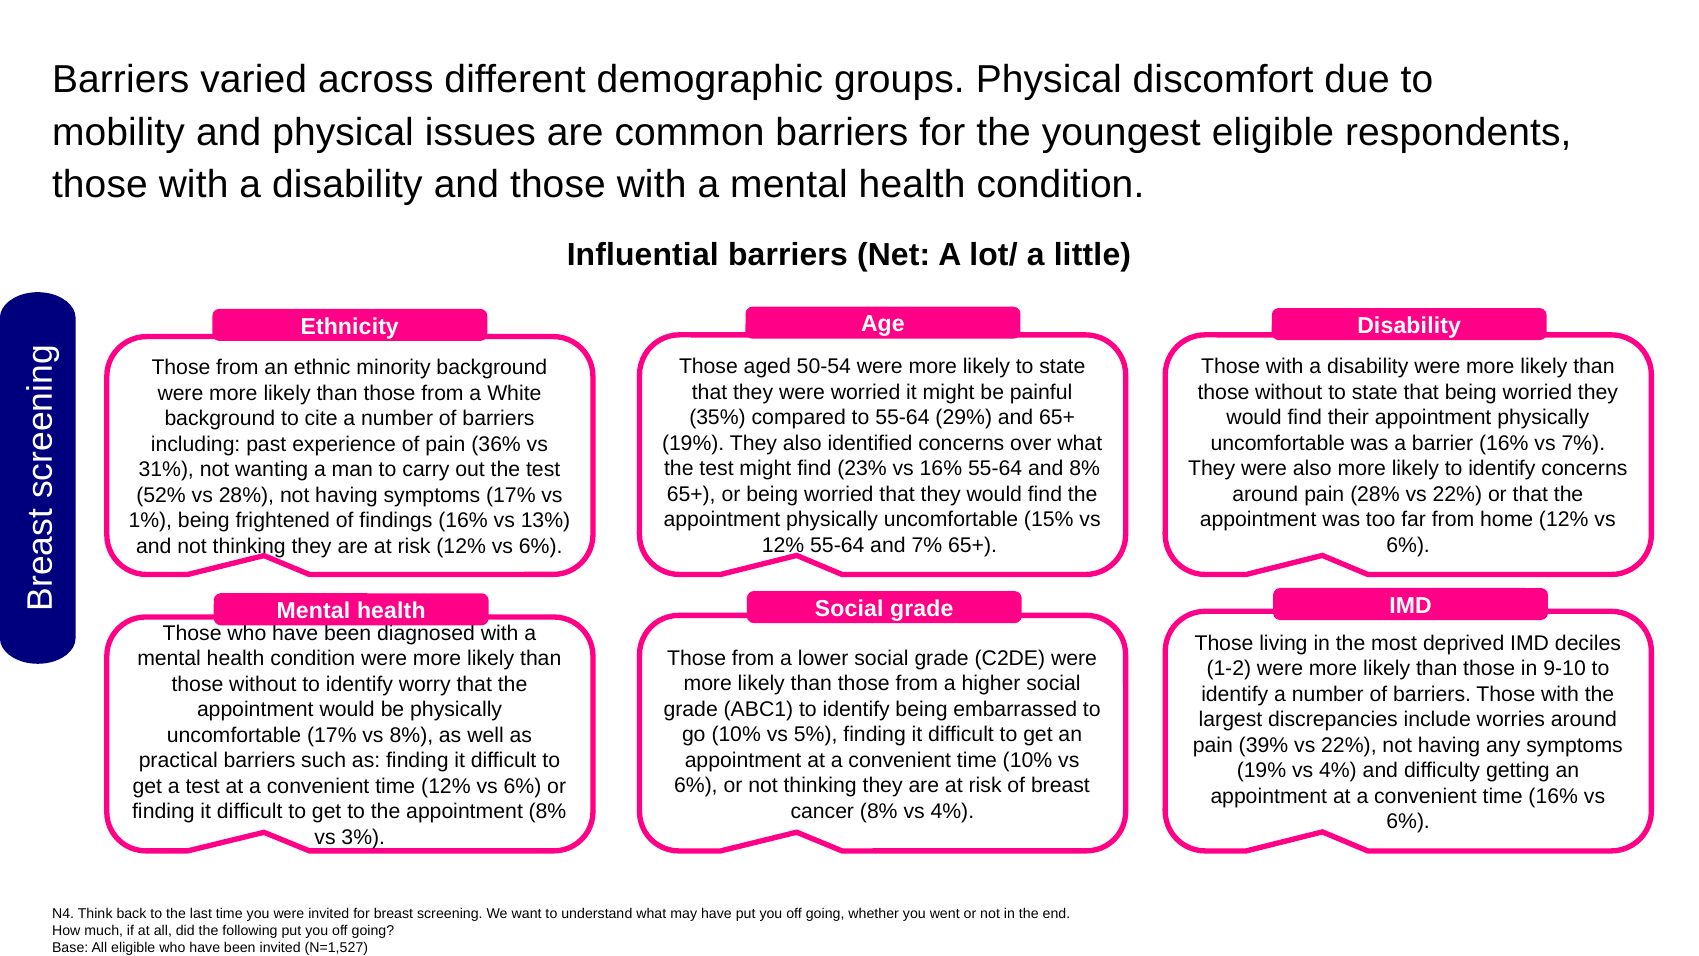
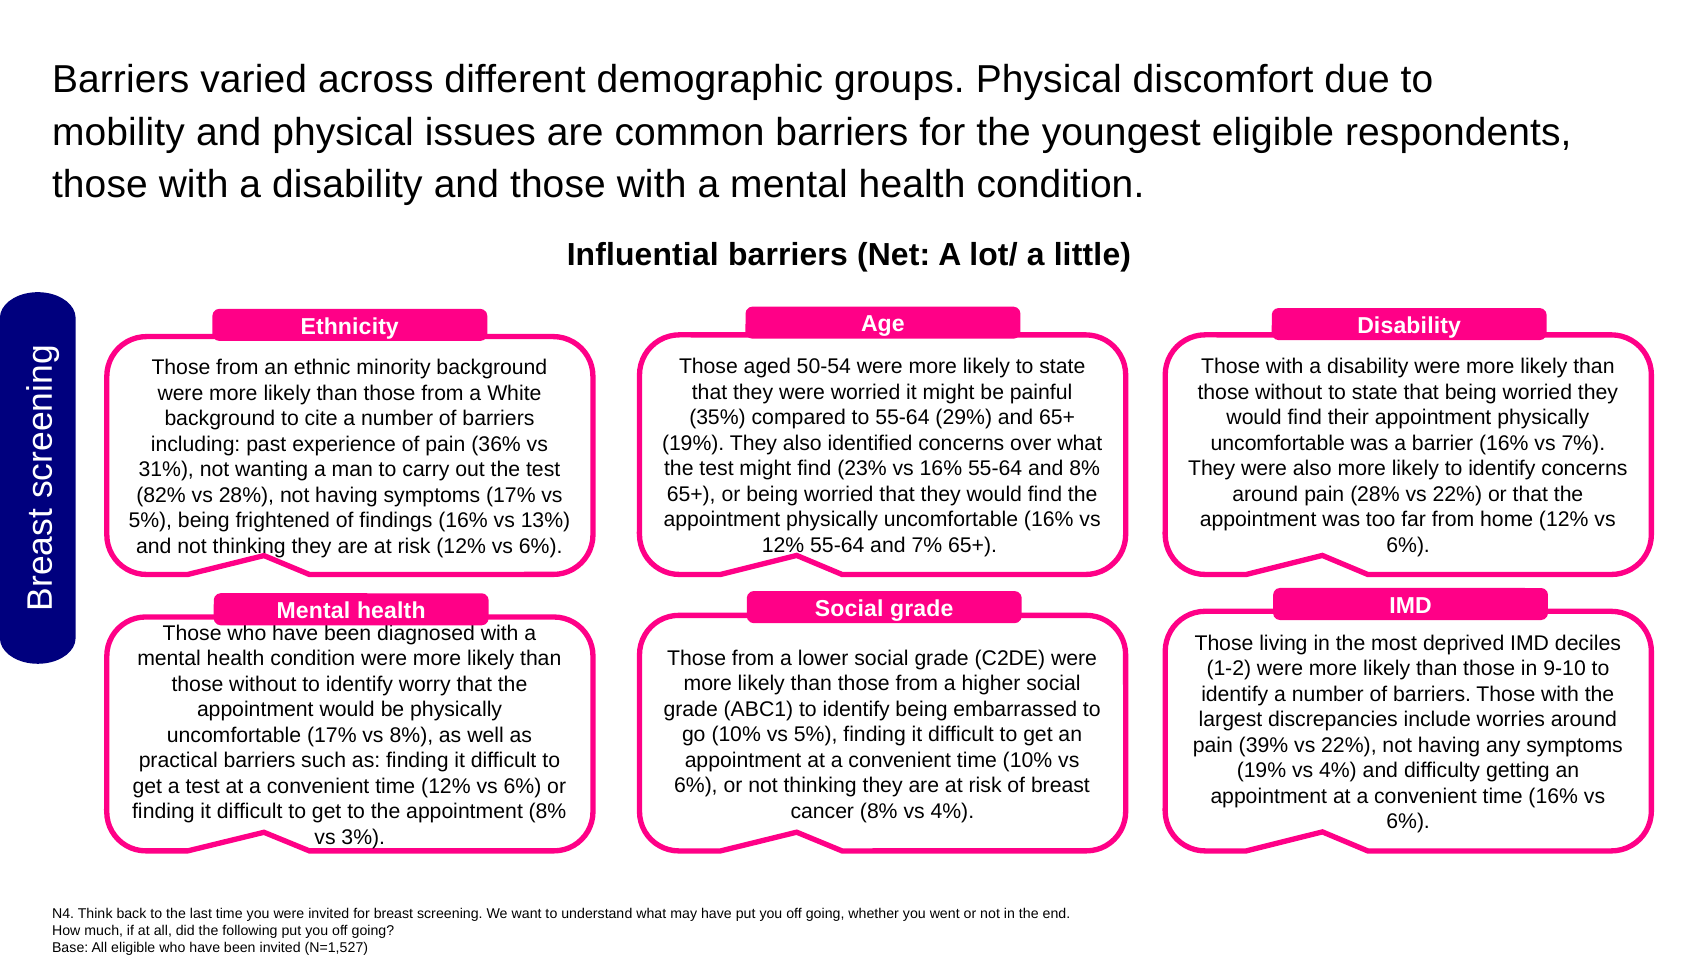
52%: 52% -> 82% (161, 495)
uncomfortable 15%: 15% -> 16% (1049, 520)
1%: 1% -> 5% (150, 521)
